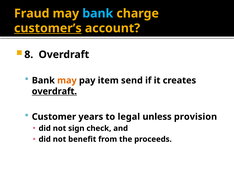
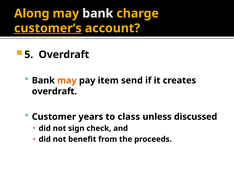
Fraud: Fraud -> Along (32, 13)
bank colour: light blue -> white (98, 13)
8: 8 -> 5 (29, 55)
overdraft underline: present -> none (54, 92)
legal: legal -> class (129, 117)
provision: provision -> discussed (196, 117)
